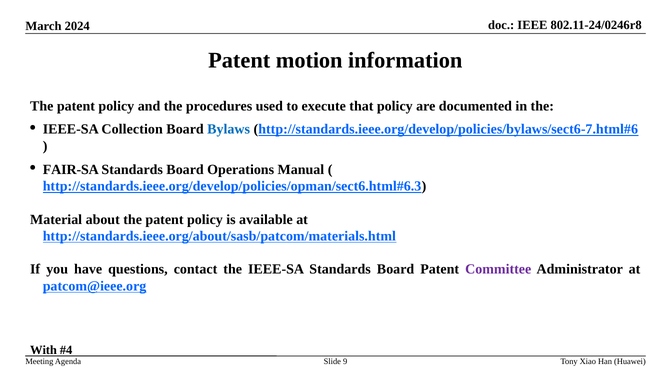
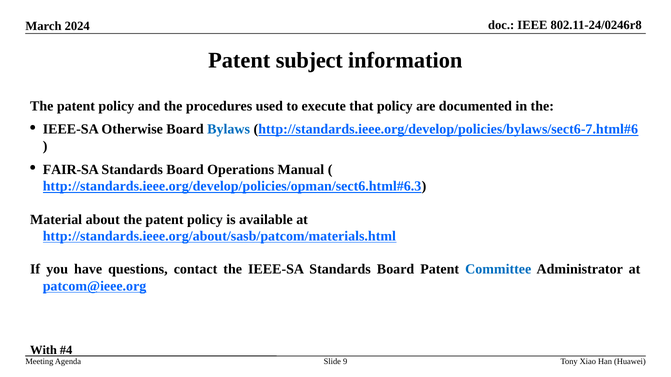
motion: motion -> subject (309, 60)
Collection: Collection -> Otherwise (132, 129)
Committee colour: purple -> blue (498, 270)
